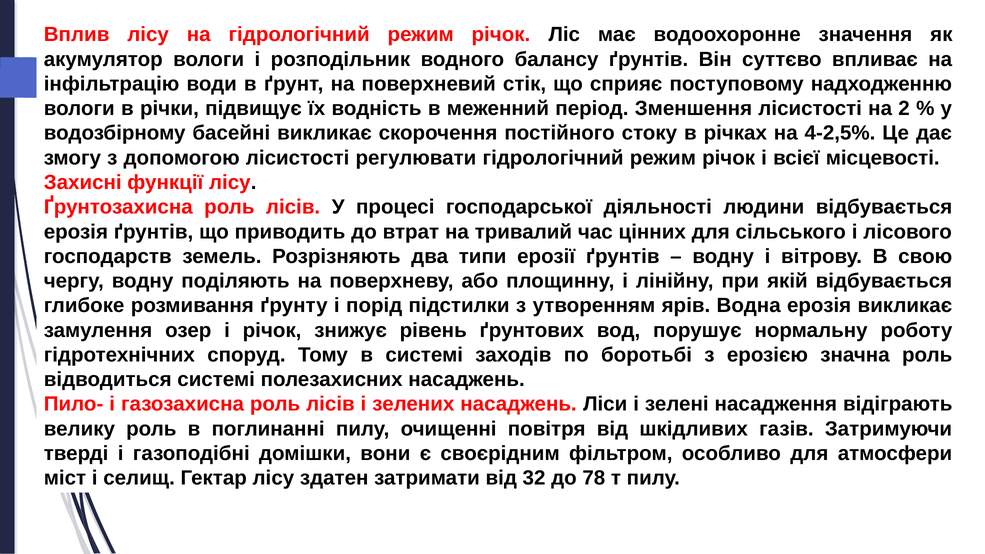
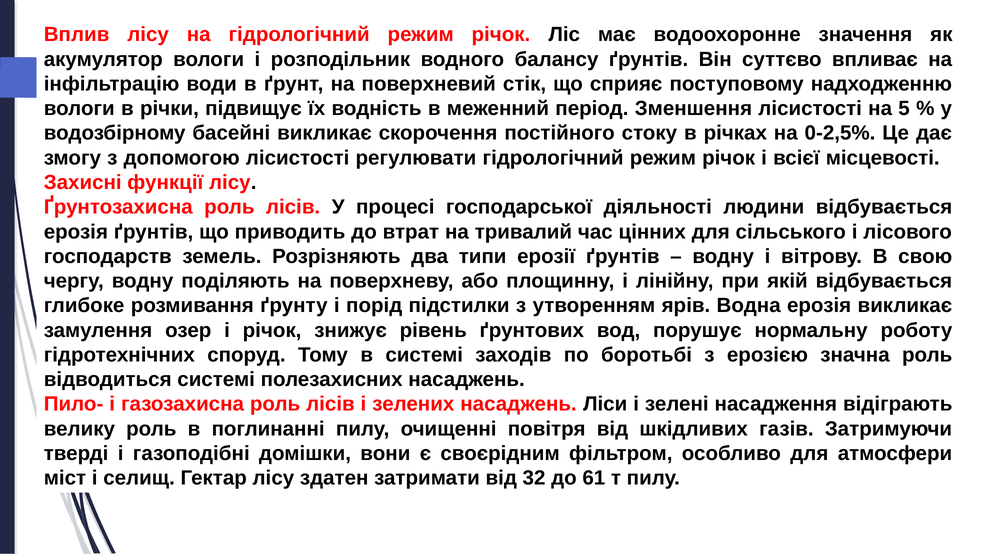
2: 2 -> 5 (904, 109)
4-2,5%: 4-2,5% -> 0-2,5% (840, 133)
78: 78 -> 61 (594, 478)
